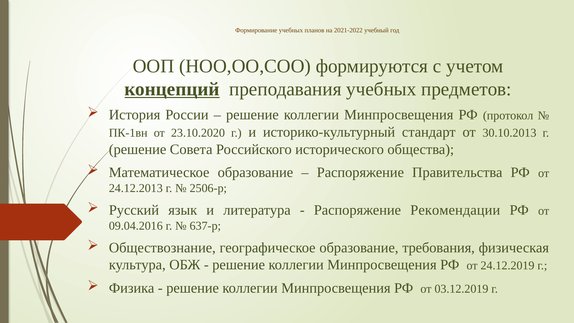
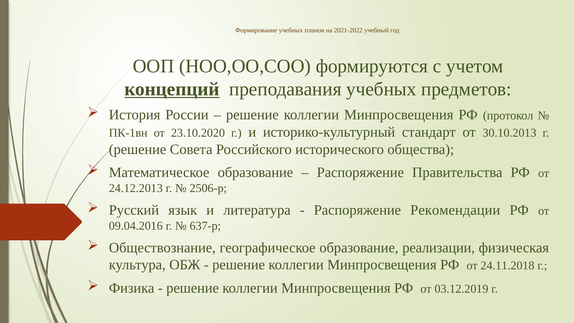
требования: требования -> реализации (439, 248)
24.12.2019: 24.12.2019 -> 24.11.2018 (508, 266)
